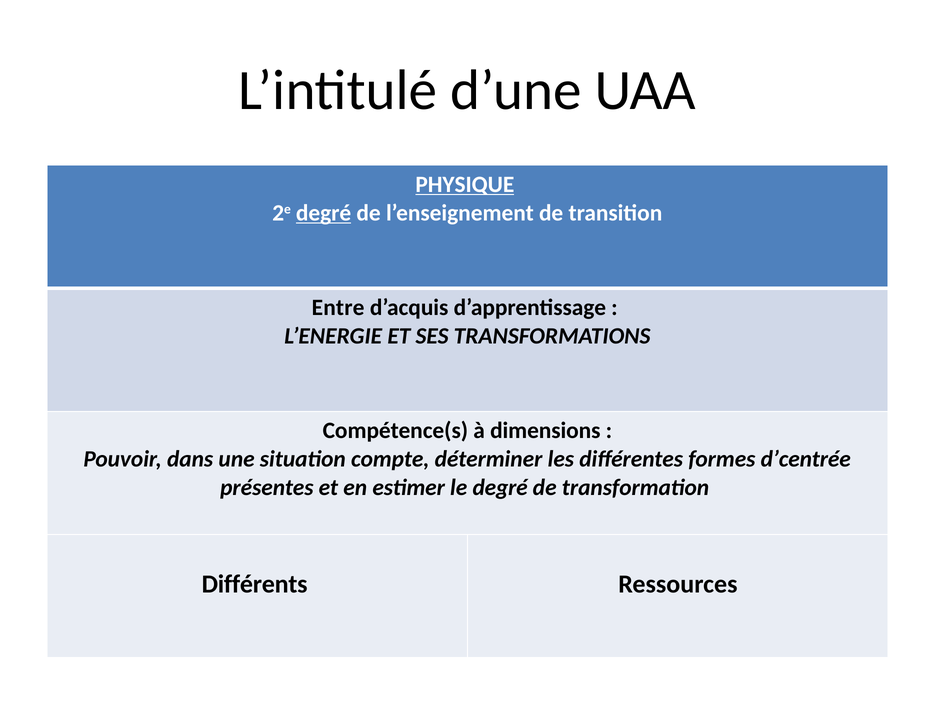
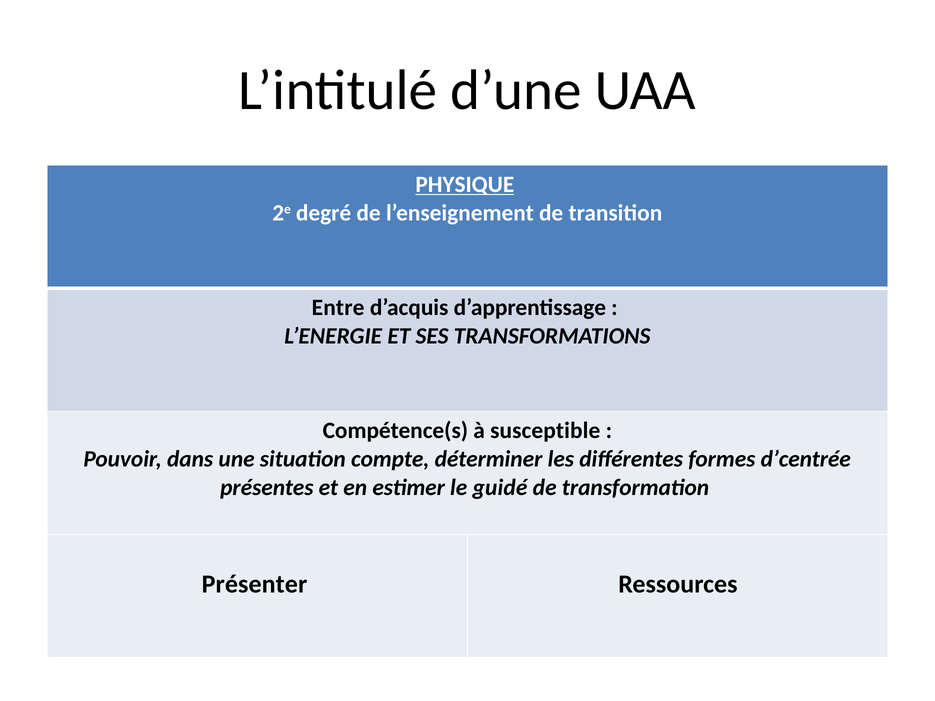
degré underline: present -> none (324, 213)
dimensions: dimensions -> susceptible (545, 431)
le degré: degré -> guidé (500, 488)
Différents: Différents -> Présenter (254, 584)
